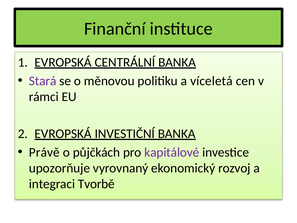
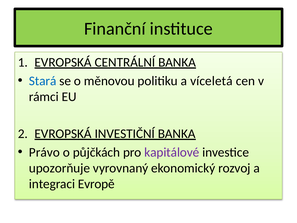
Stará colour: purple -> blue (43, 81)
Právě: Právě -> Právo (44, 152)
Tvorbě: Tvorbě -> Evropě (96, 184)
